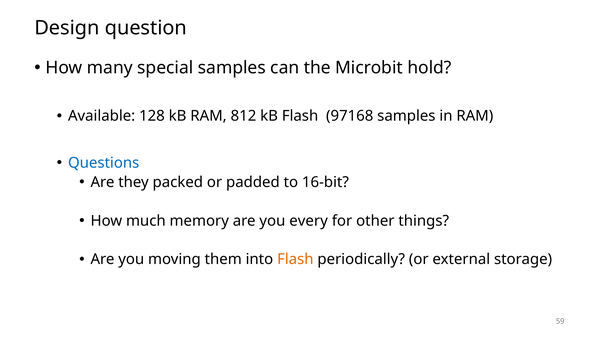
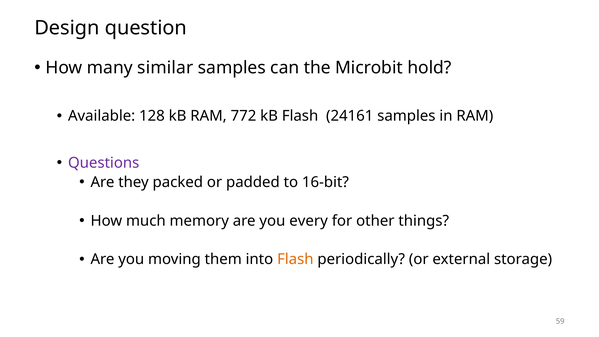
special: special -> similar (165, 68)
812: 812 -> 772 (244, 116)
97168: 97168 -> 24161 (350, 116)
Questions colour: blue -> purple (104, 163)
